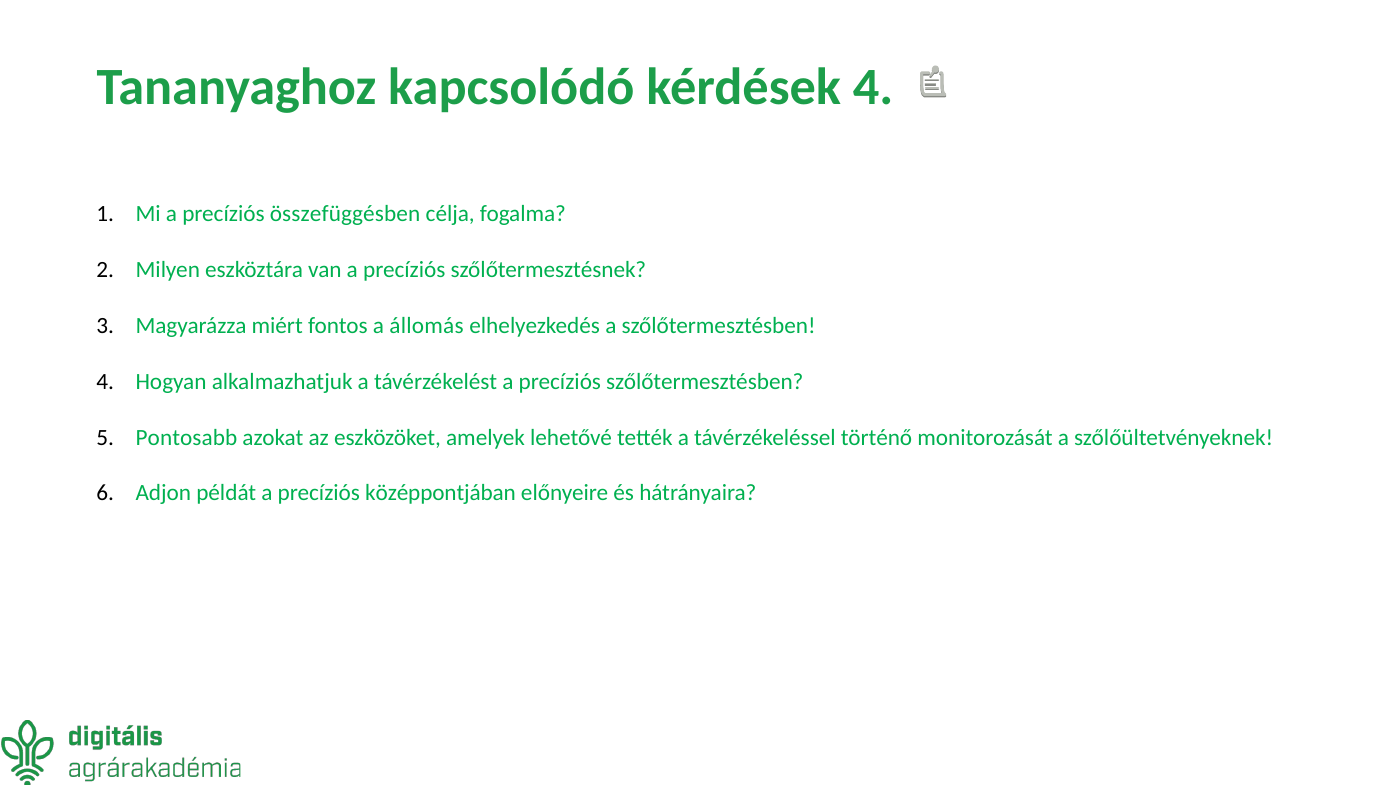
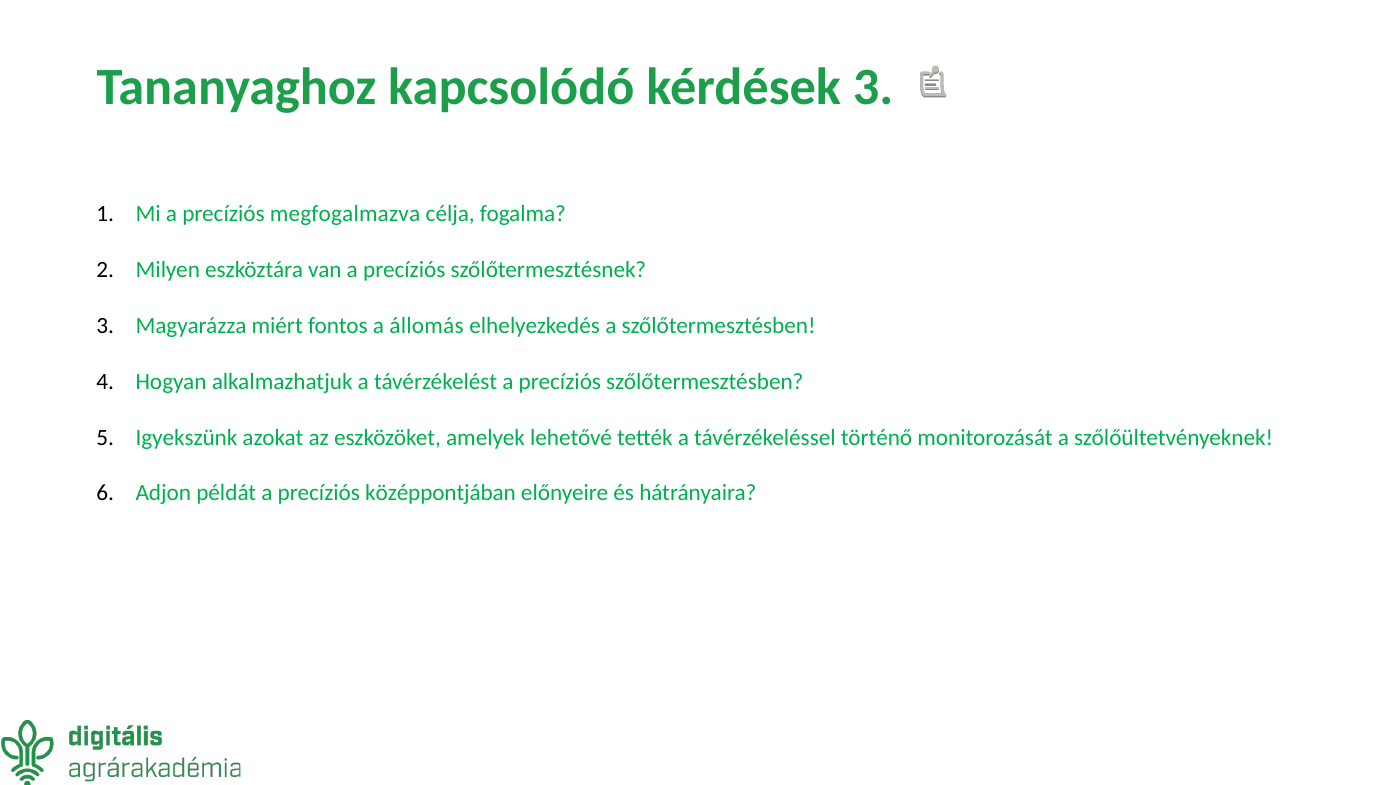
kérdések 4: 4 -> 3 (873, 87)
összefüggésben: összefüggésben -> megfogalmazva (345, 214)
Pontosabb: Pontosabb -> Igyekszünk (187, 438)
